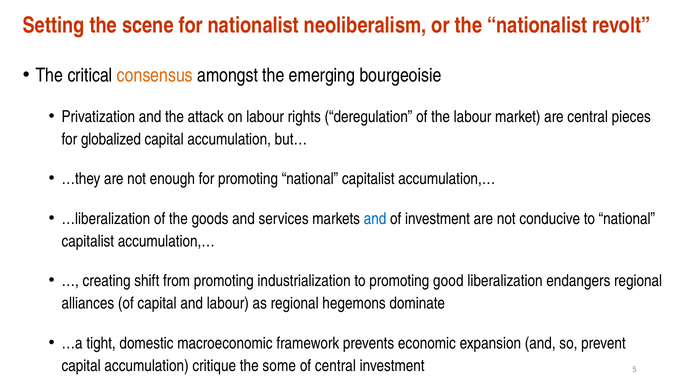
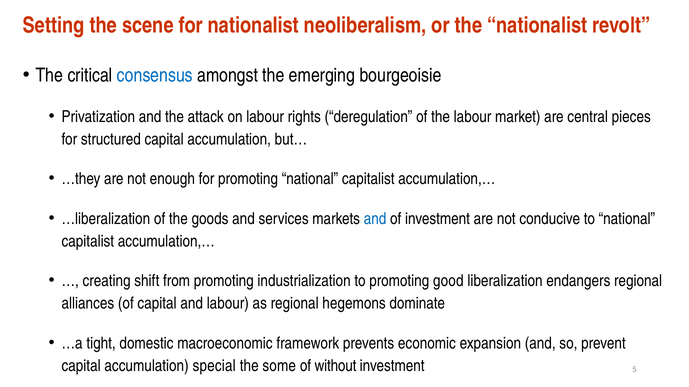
consensus colour: orange -> blue (155, 75)
globalized: globalized -> structured (111, 139)
critique: critique -> special (214, 366)
of central: central -> without (336, 366)
